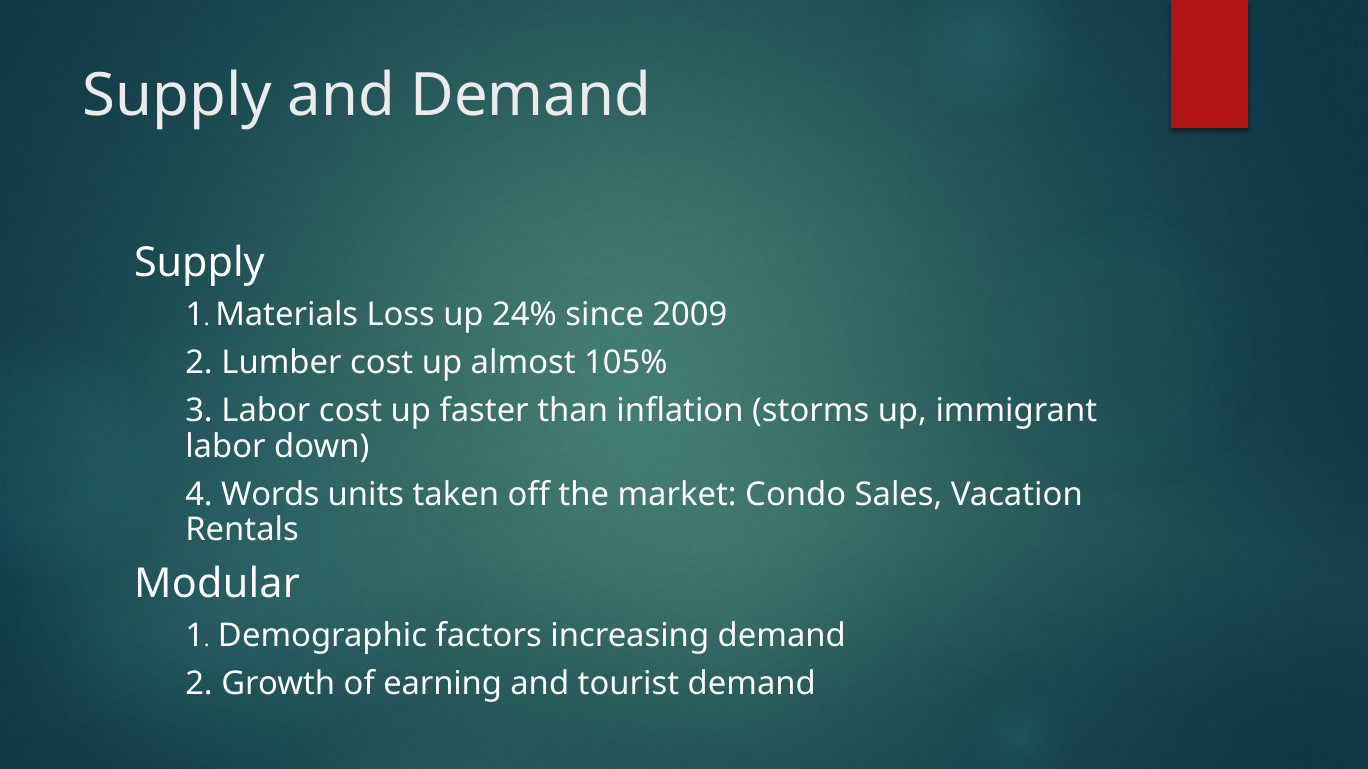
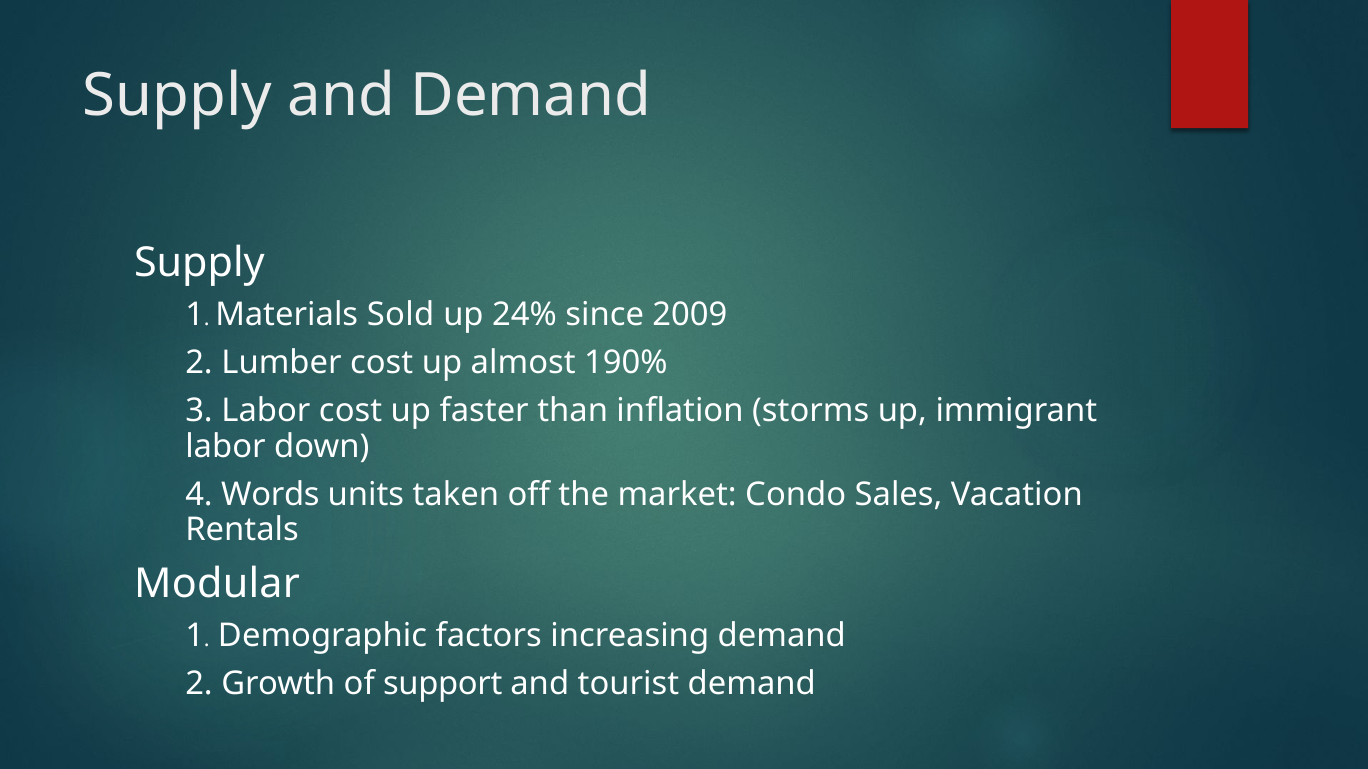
Loss: Loss -> Sold (400, 315)
105%: 105% -> 190% (626, 363)
earning: earning -> support (443, 684)
